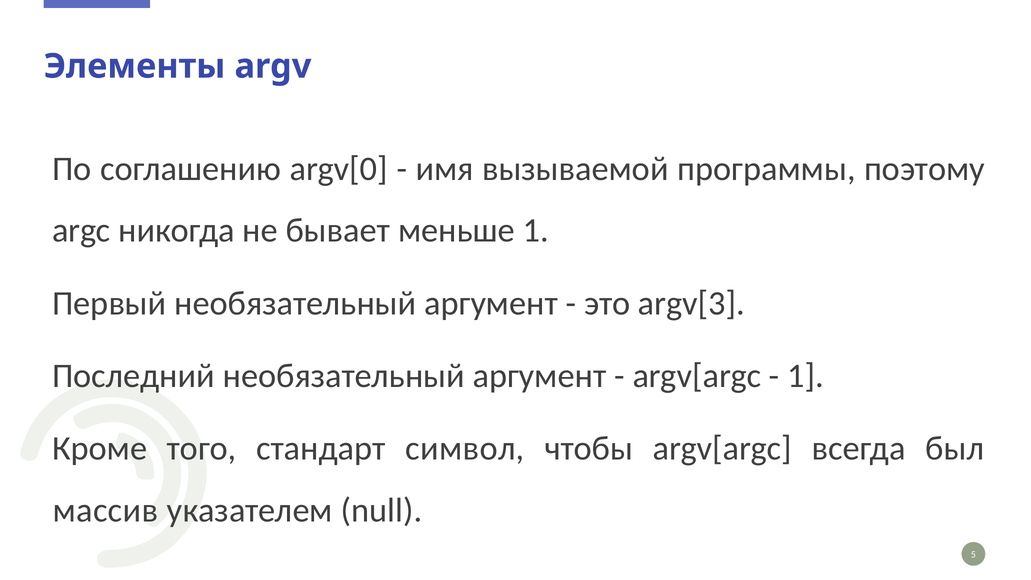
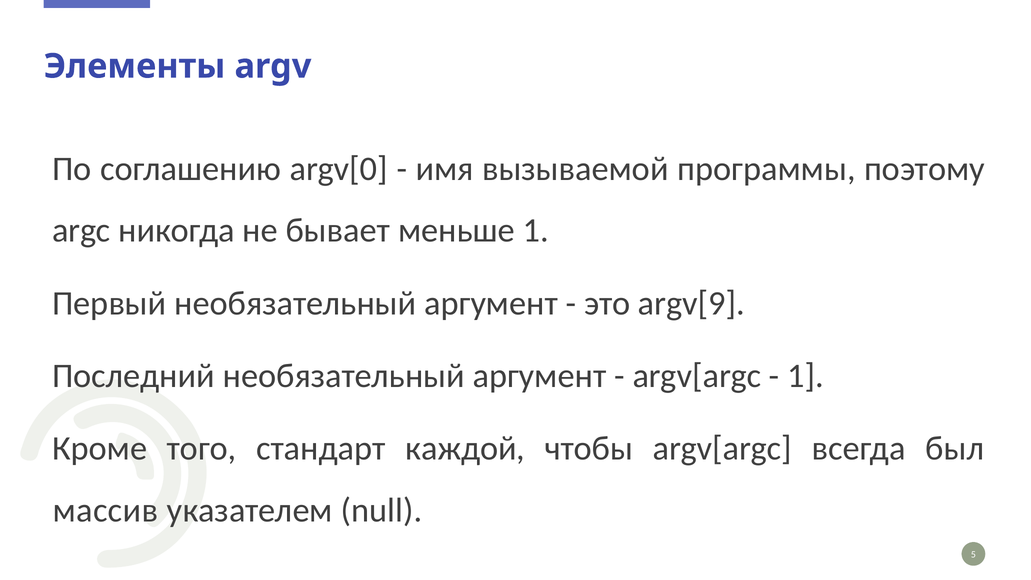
argv[3: argv[3 -> argv[9 (691, 303)
символ: символ -> каждой (465, 448)
